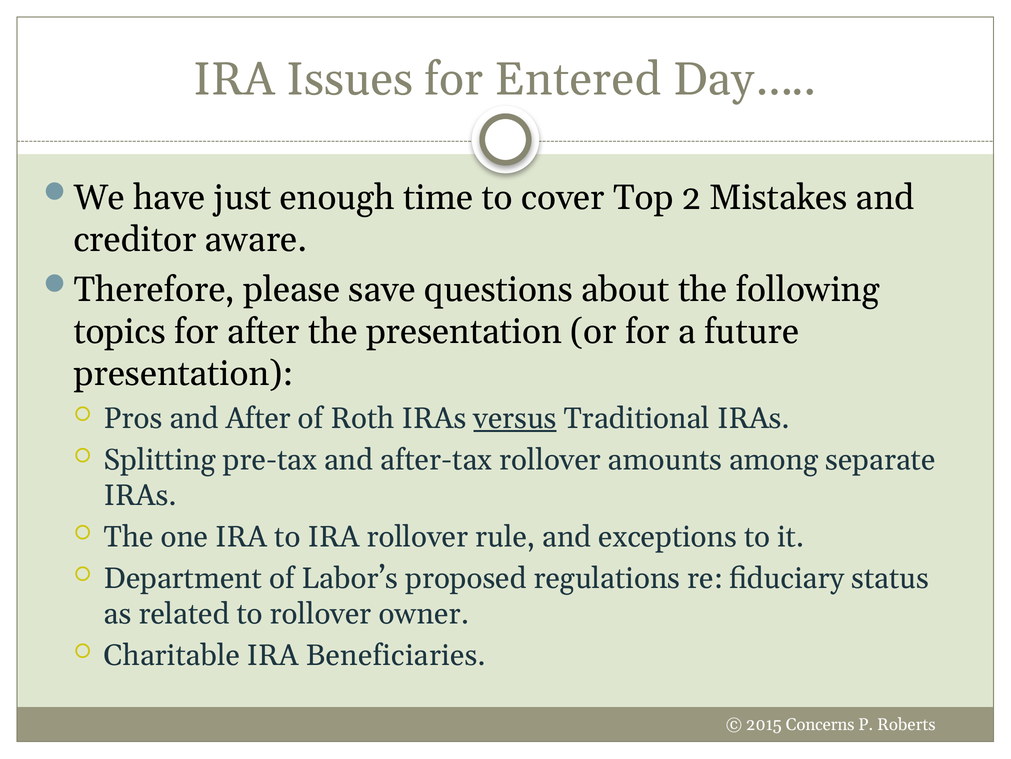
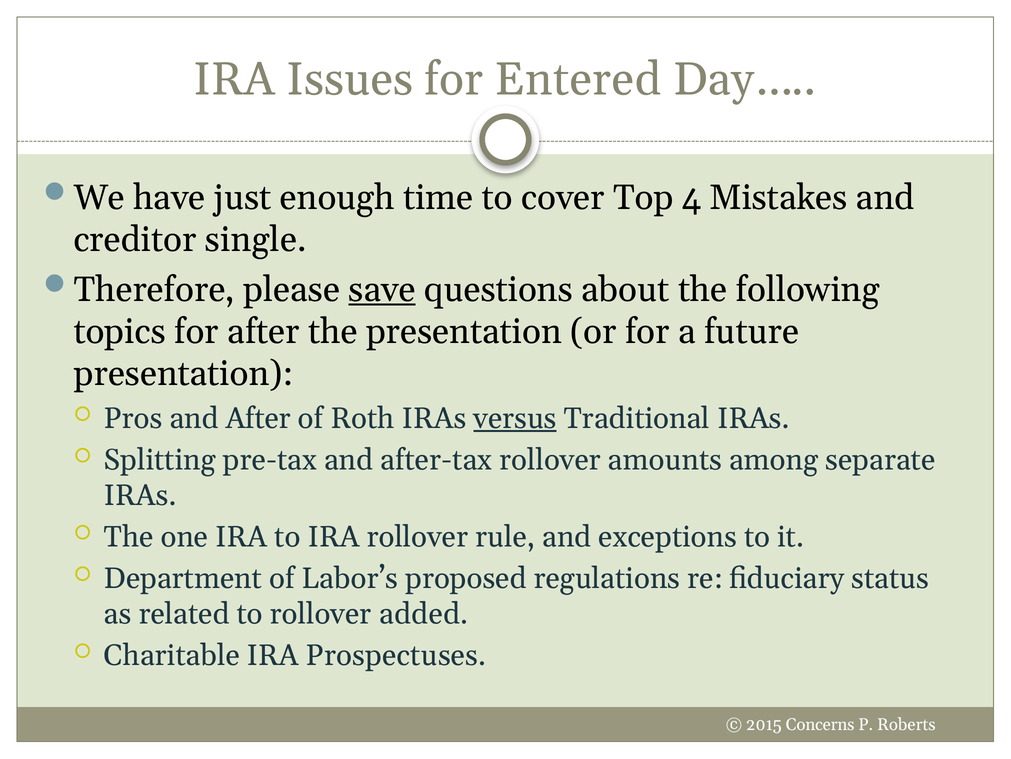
2: 2 -> 4 (692, 197)
aware: aware -> single (256, 239)
save underline: none -> present (382, 289)
owner: owner -> added (424, 613)
Beneficiaries: Beneficiaries -> Prospectuses (396, 655)
